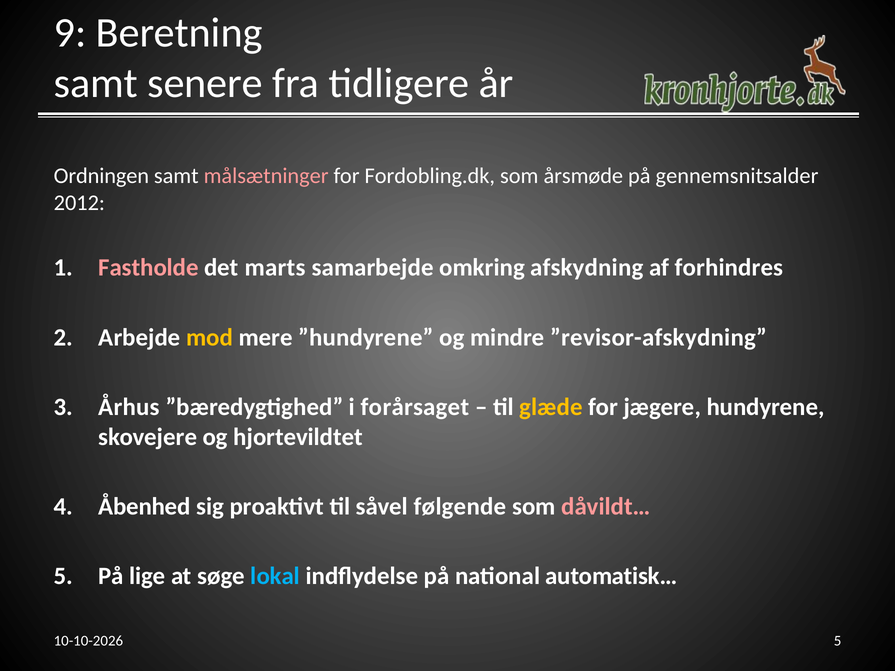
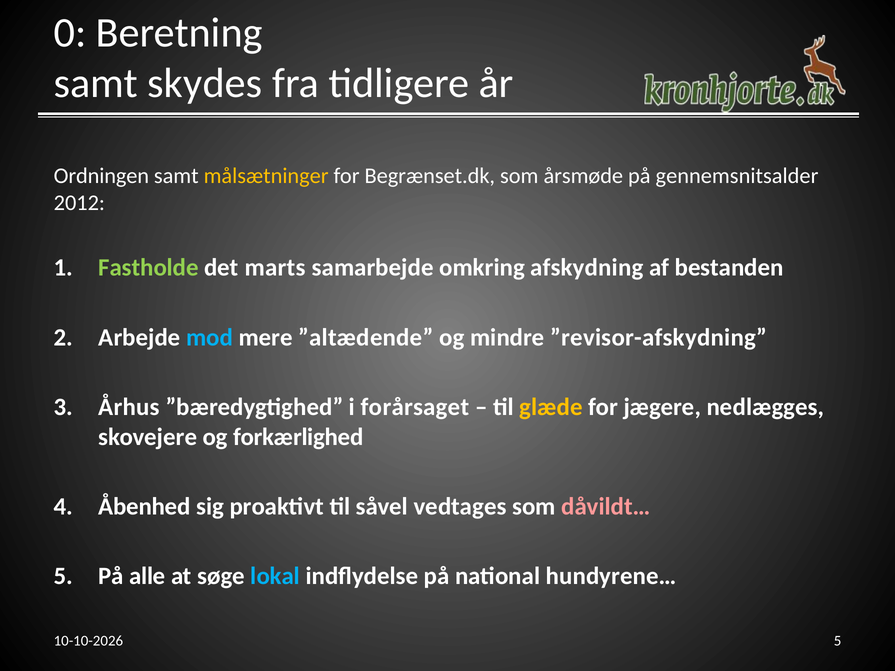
9: 9 -> 0 (70, 33)
senere: senere -> skydes (205, 83)
målsætninger colour: pink -> yellow (266, 176)
Fordobling.dk: Fordobling.dk -> Begrænset.dk (430, 176)
Fastholde colour: pink -> light green (149, 268)
forhindres: forhindres -> bestanden (729, 268)
mod colour: yellow -> light blue (210, 337)
”hundyrene: ”hundyrene -> ”altædende (366, 337)
hundyrene: hundyrene -> nedlægges (765, 407)
hjortevildtet: hjortevildtet -> forkærlighed (298, 437)
følgende: følgende -> vedtages (460, 507)
lige: lige -> alle (147, 576)
automatisk…: automatisk… -> hundyrene… (611, 576)
